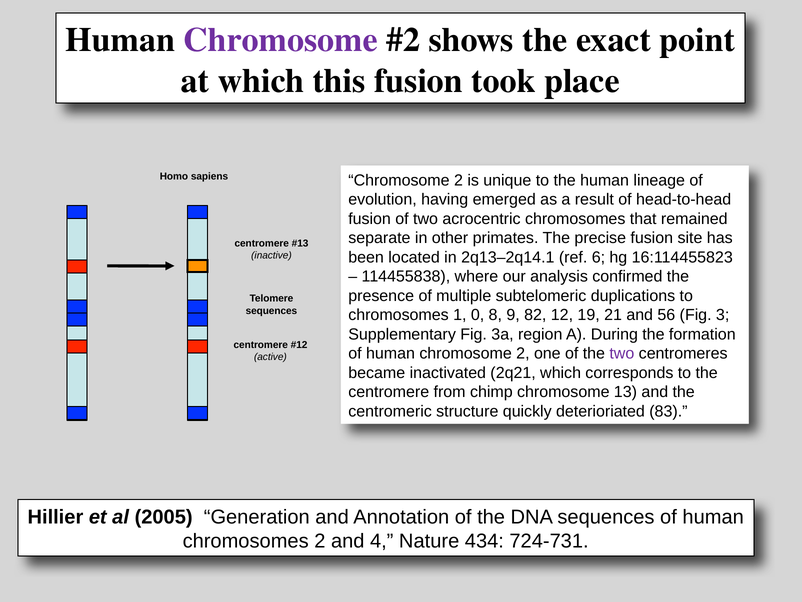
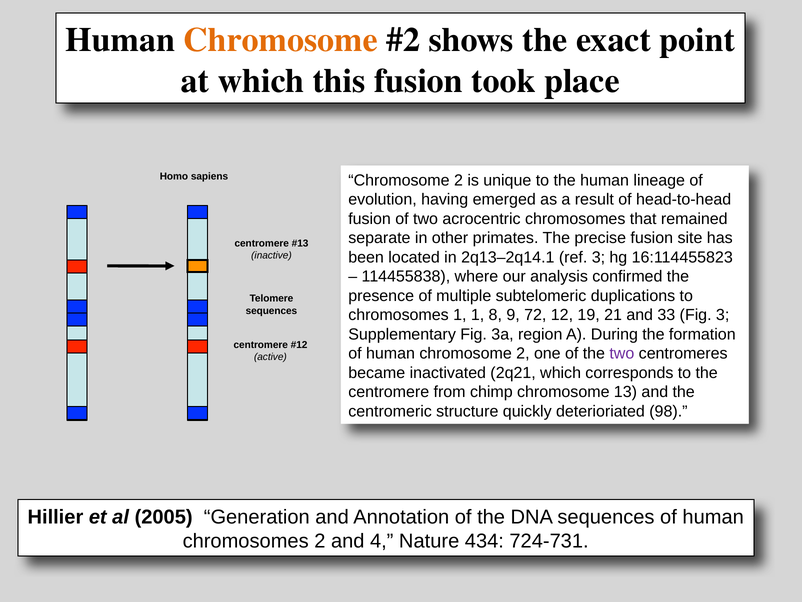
Chromosome colour: purple -> orange (281, 40)
ref 6: 6 -> 3 (598, 257)
1 0: 0 -> 1 (478, 315)
82: 82 -> 72 (535, 315)
56: 56 -> 33 (666, 315)
83: 83 -> 98 (668, 411)
